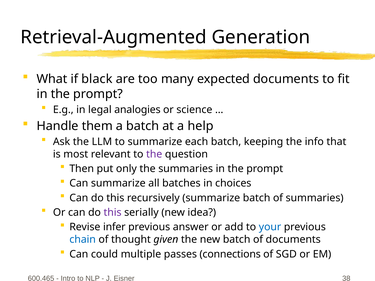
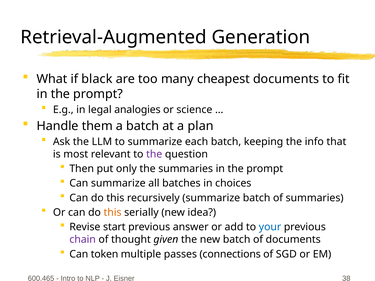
expected: expected -> cheapest (223, 79)
help: help -> plan (201, 126)
this colour: purple -> orange (113, 213)
infer: infer -> start (114, 227)
chain colour: blue -> purple (83, 240)
could: could -> token (105, 254)
